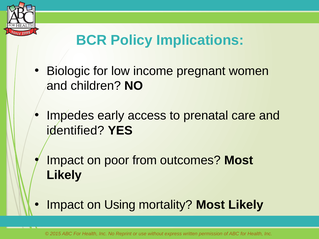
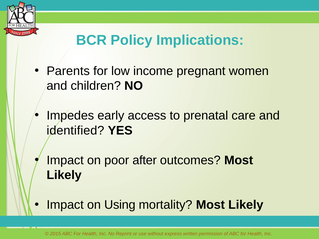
Biologic: Biologic -> Parents (68, 71)
from: from -> after (145, 160)
